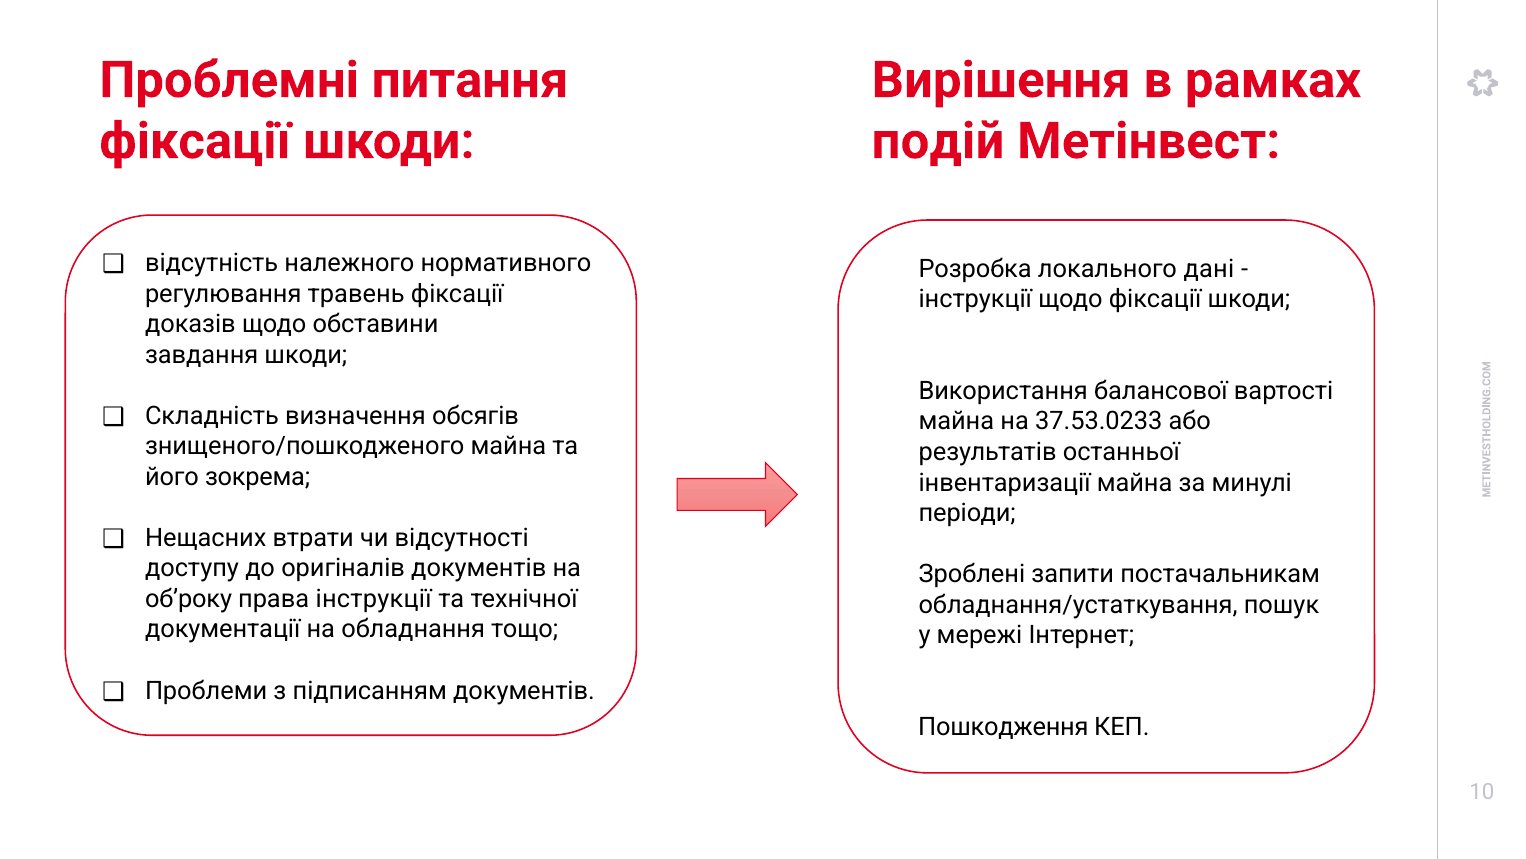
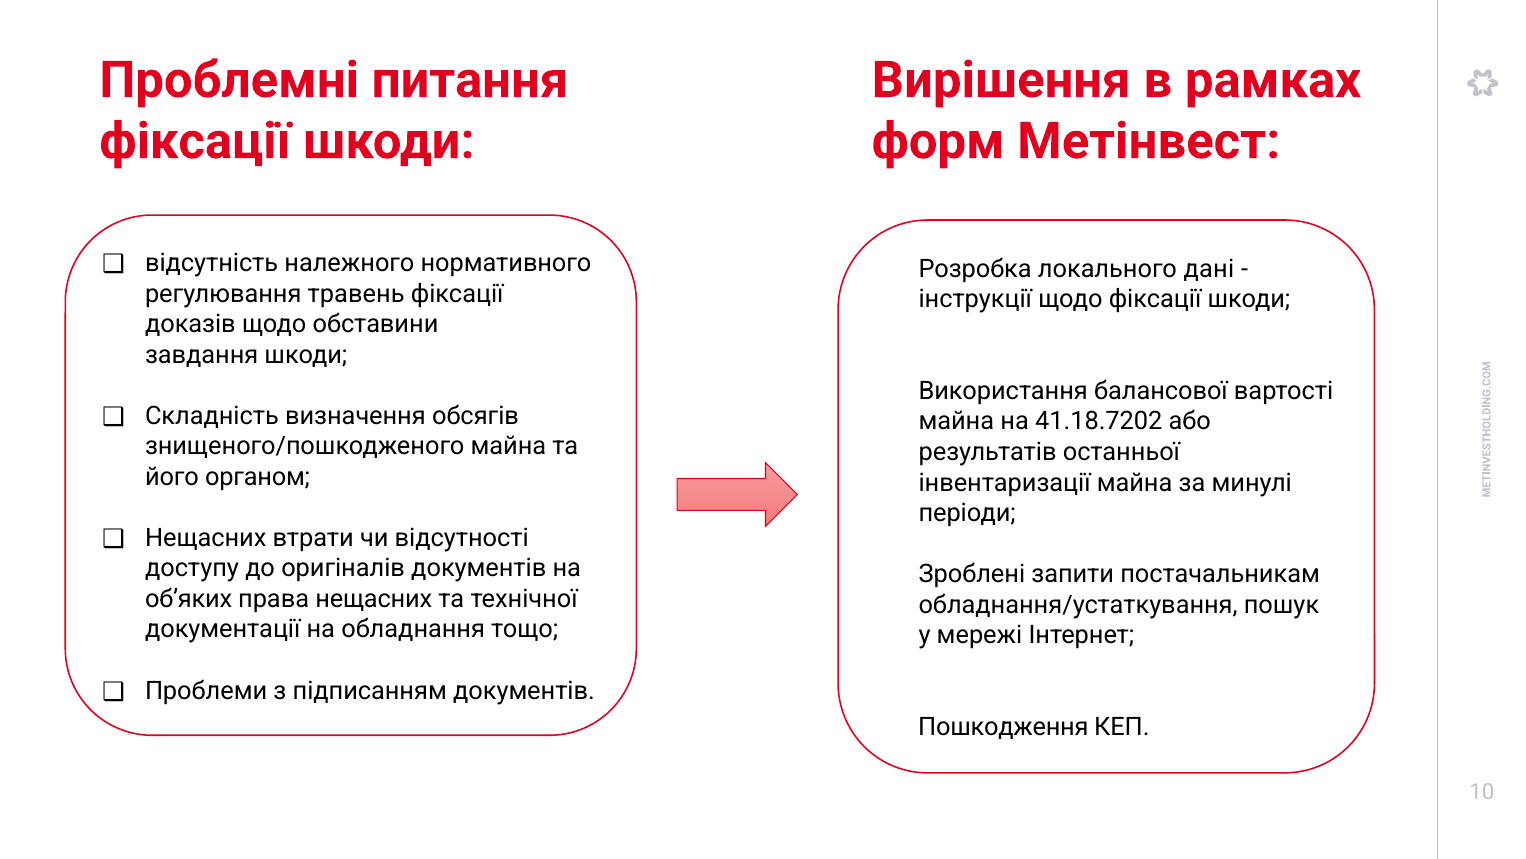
подій: подій -> форм (938, 141)
37.53.0233: 37.53.0233 -> 41.18.7202 (1099, 421)
зокрема: зокрема -> органом (258, 477)
об’року: об’року -> об’яких (189, 599)
права інструкції: інструкції -> нещасних (374, 599)
